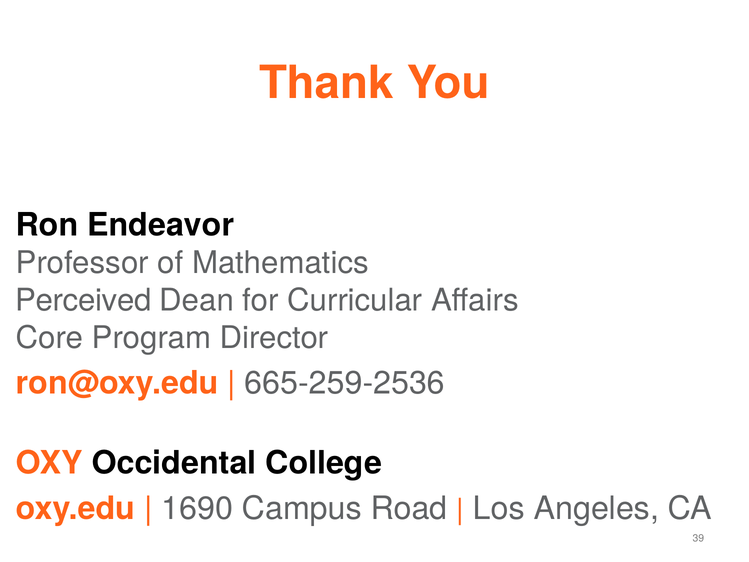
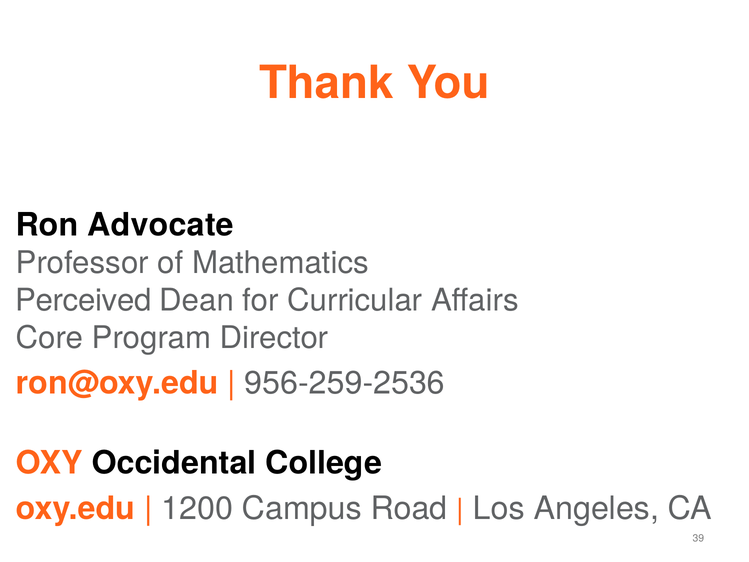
Endeavor: Endeavor -> Advocate (161, 225)
665-259-2536: 665-259-2536 -> 956-259-2536 (345, 383)
1690: 1690 -> 1200 (197, 508)
